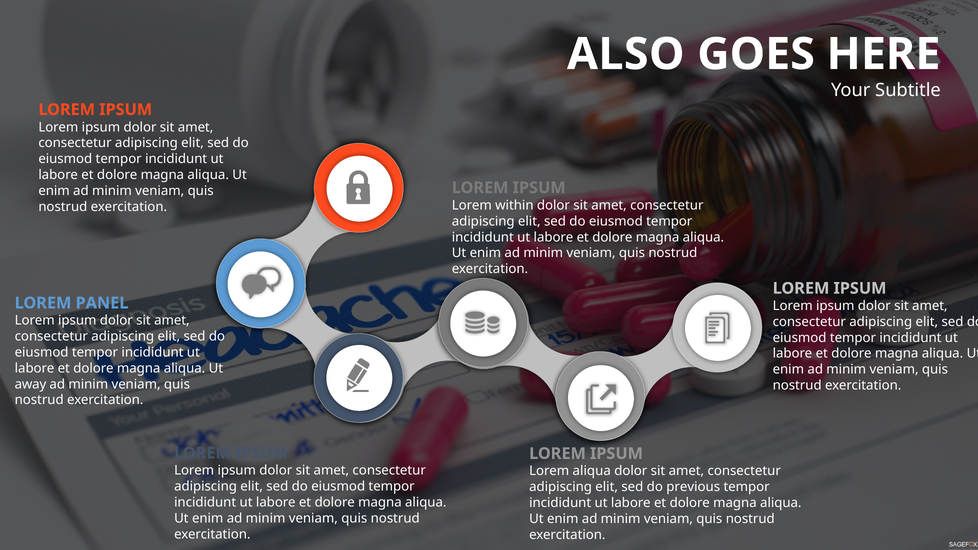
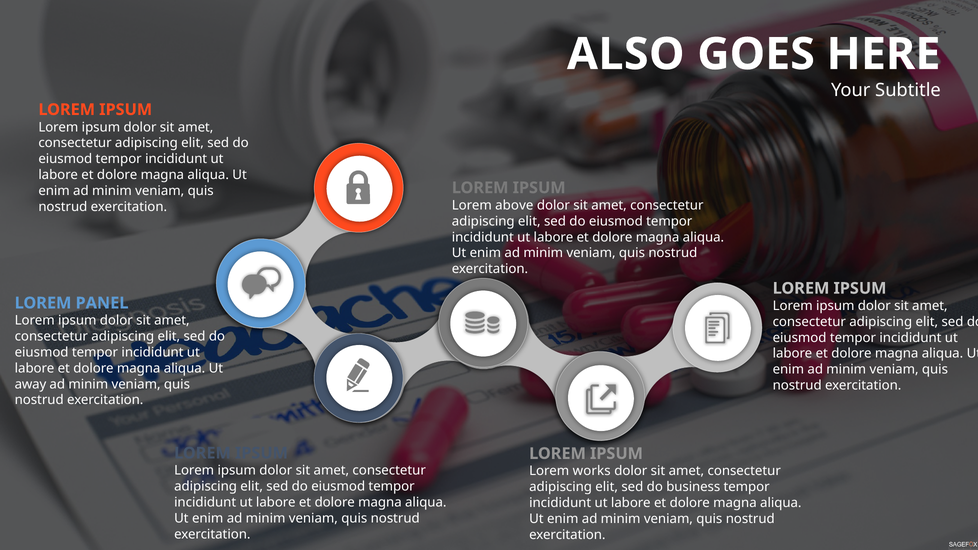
within: within -> above (514, 205)
Lorem aliqua: aliqua -> works (592, 471)
previous: previous -> business (693, 487)
